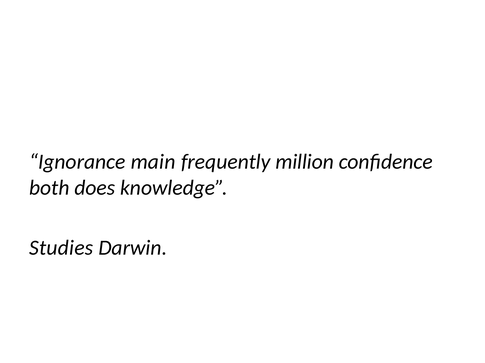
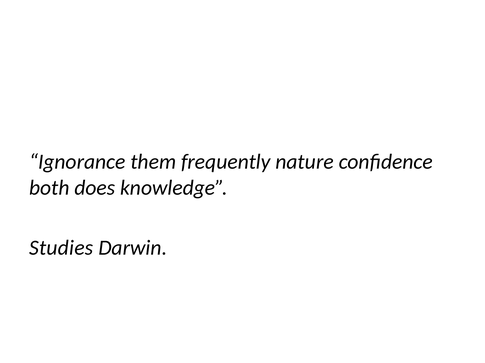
main: main -> them (153, 162)
million: million -> nature (305, 162)
